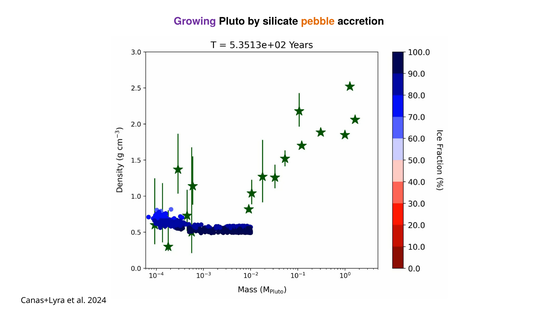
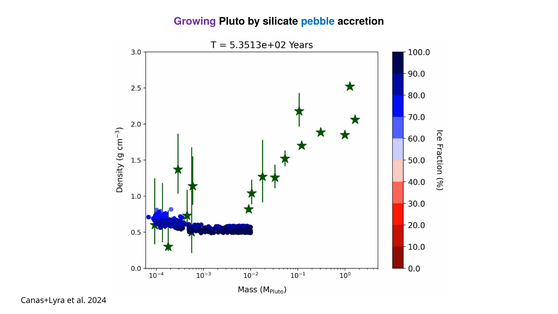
pebble colour: orange -> blue (318, 21)
